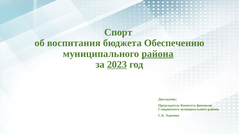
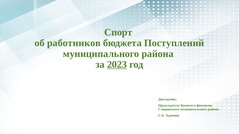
воспитания: воспитания -> работников (74, 43)
Обеспечению: Обеспечению -> Поступлений (174, 43)
района underline: present -> none (158, 54)
